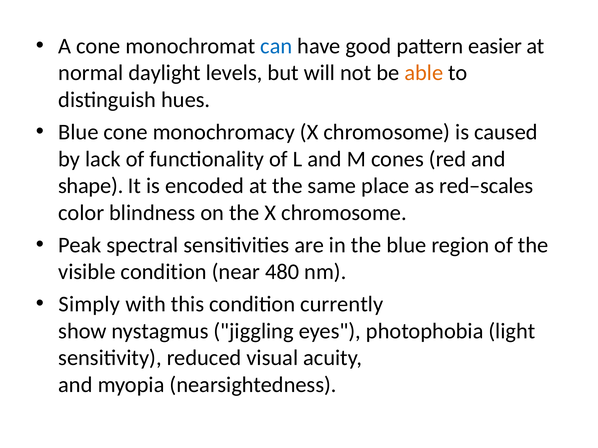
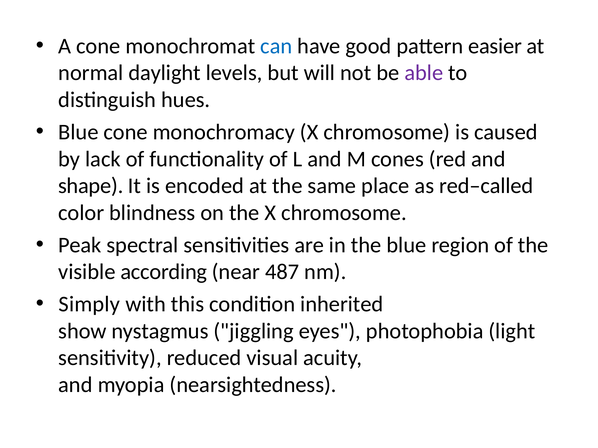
able colour: orange -> purple (424, 73)
red–scales: red–scales -> red–called (486, 186)
visible condition: condition -> according (164, 272)
480: 480 -> 487 (282, 272)
currently: currently -> inherited (342, 304)
